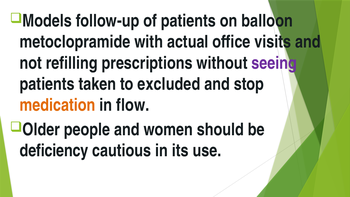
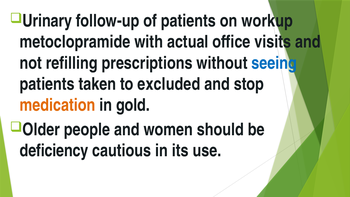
Models: Models -> Urinary (47, 21)
balloon: balloon -> workup (267, 21)
seeing colour: purple -> blue (274, 63)
flow: flow -> gold (133, 105)
